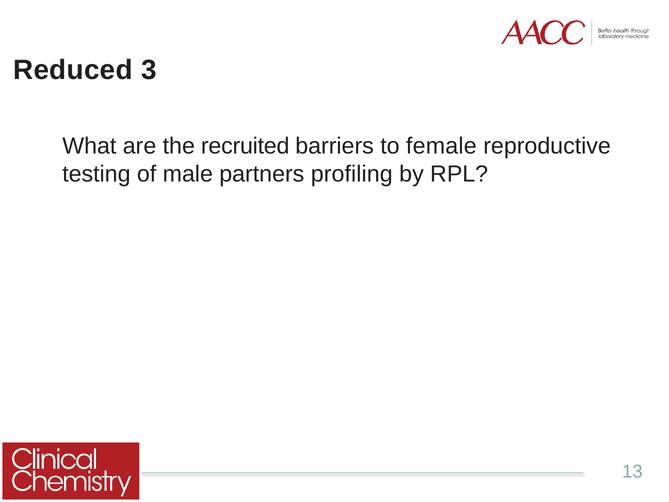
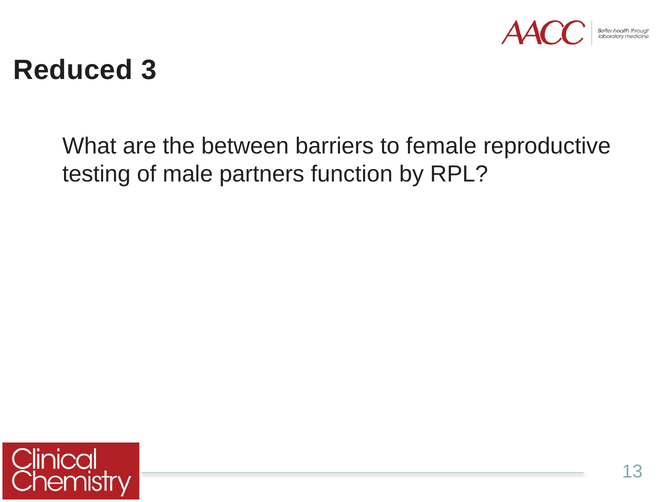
recruited: recruited -> between (245, 146)
profiling: profiling -> function (352, 174)
